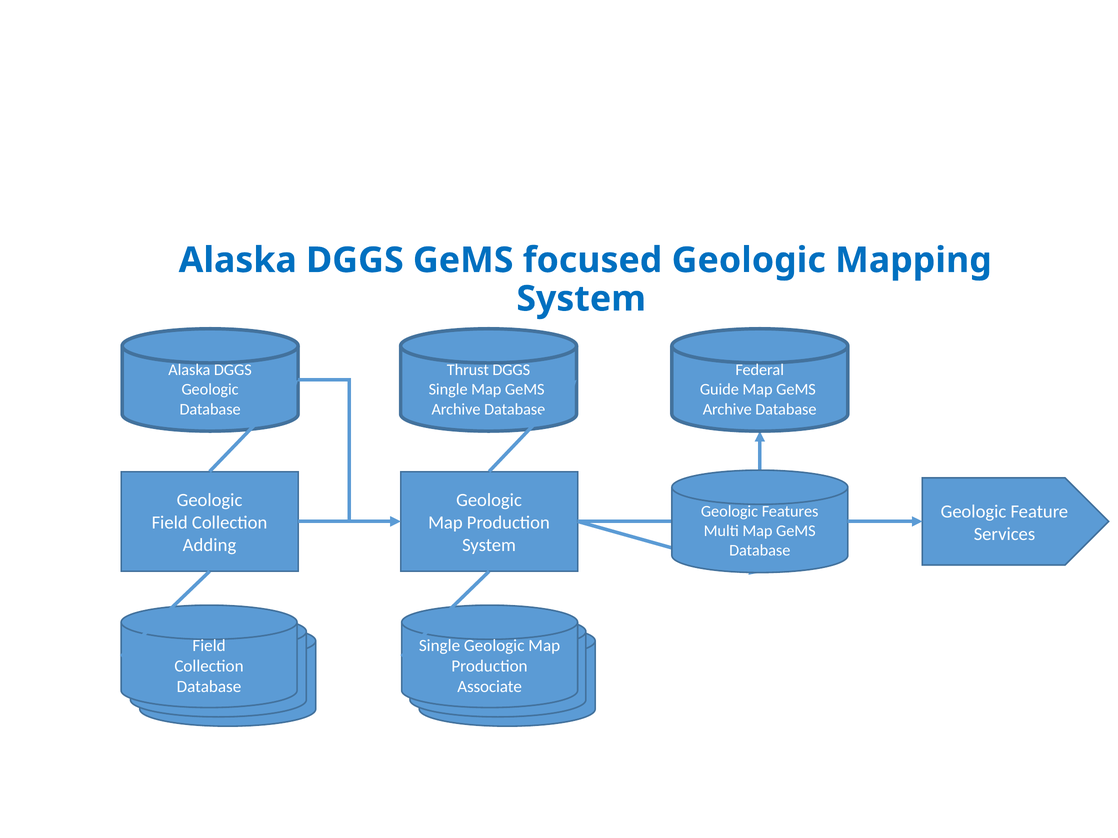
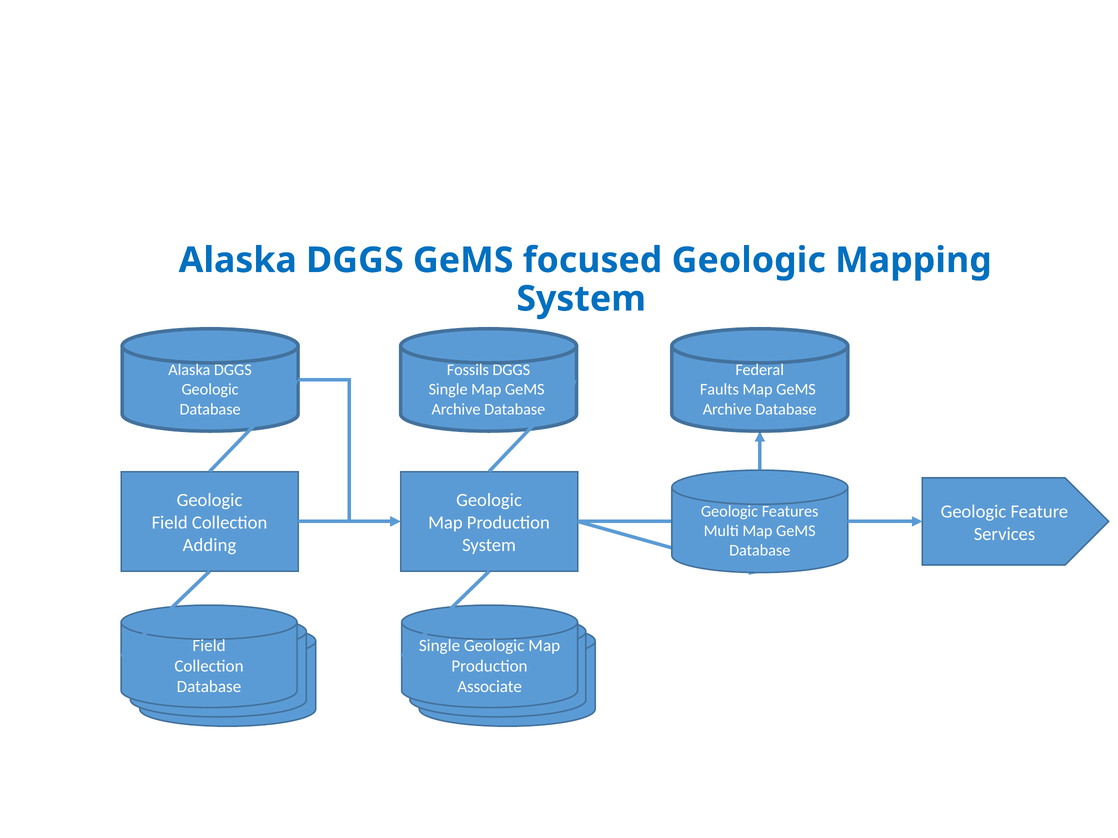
Thrust: Thrust -> Fossils (468, 370)
Guide: Guide -> Faults (719, 390)
